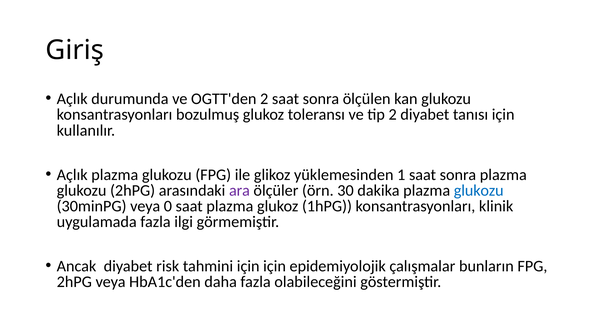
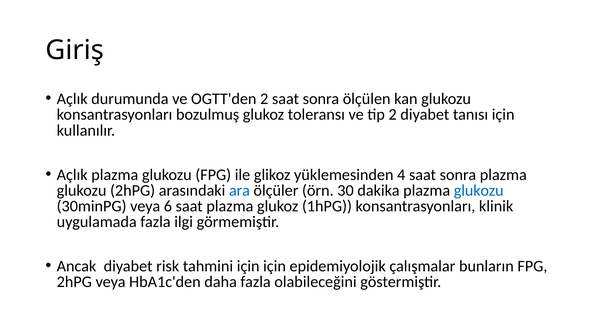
1: 1 -> 4 (401, 175)
ara colour: purple -> blue (239, 190)
0: 0 -> 6 (168, 206)
